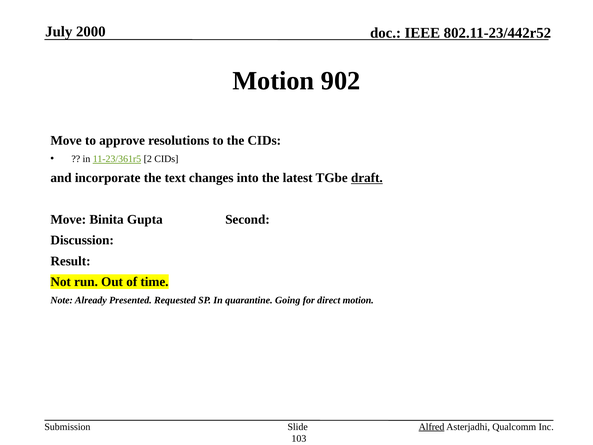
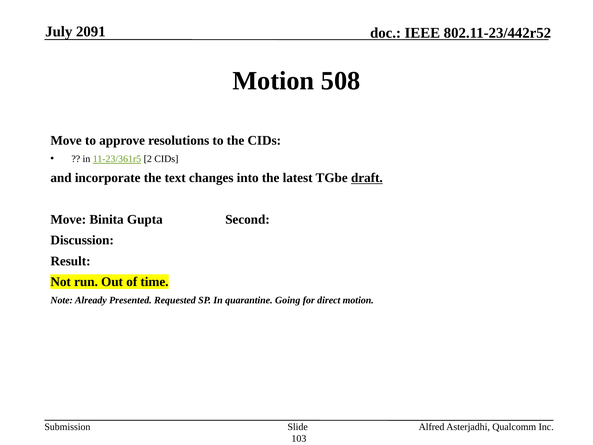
2000: 2000 -> 2091 (91, 31)
902: 902 -> 508 (341, 81)
Alfred underline: present -> none (432, 427)
